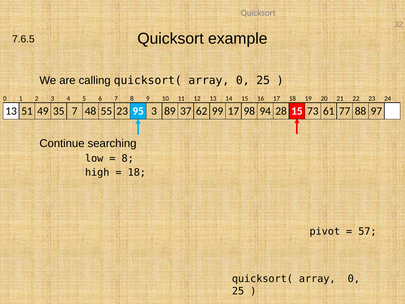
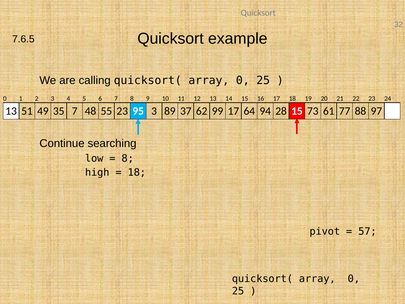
98: 98 -> 64 (249, 111)
